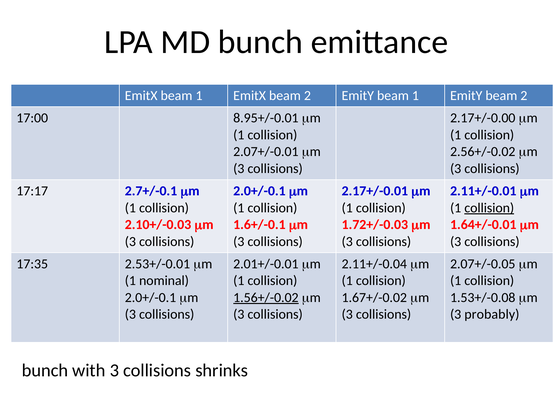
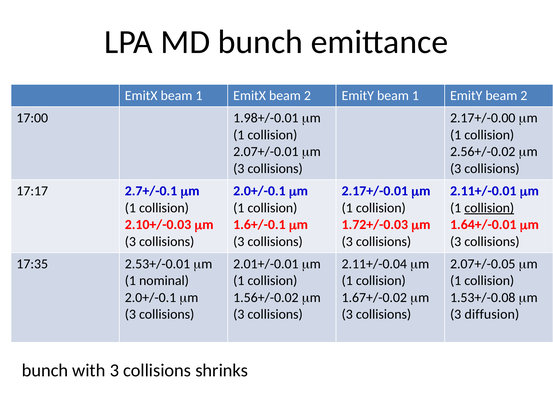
8.95+/-0.01: 8.95+/-0.01 -> 1.98+/-0.01 (266, 118)
1.56+/-0.02 underline: present -> none (266, 298)
probably: probably -> diffusion (492, 315)
